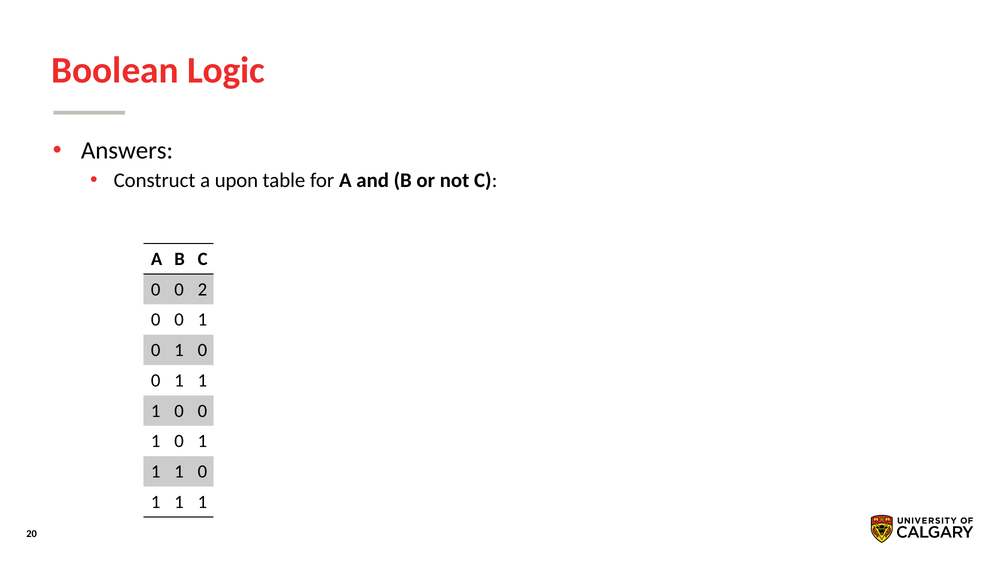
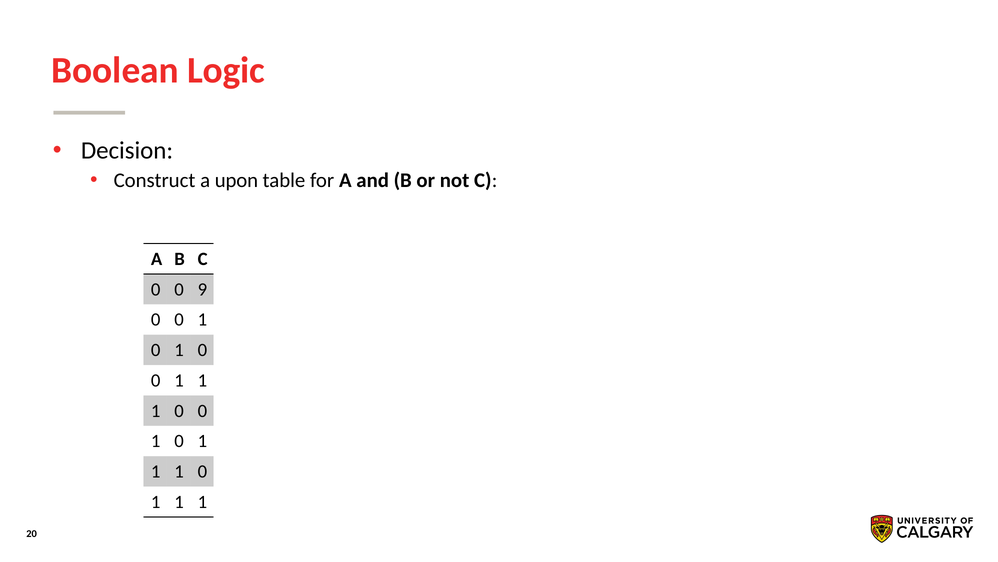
Answers: Answers -> Decision (127, 150)
2: 2 -> 9 (202, 289)
